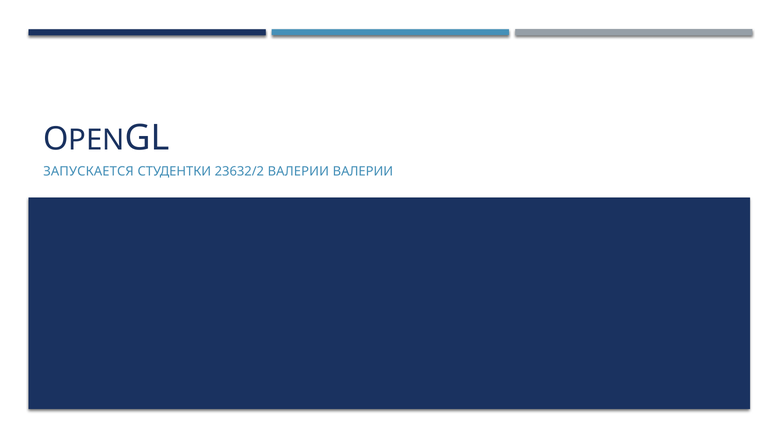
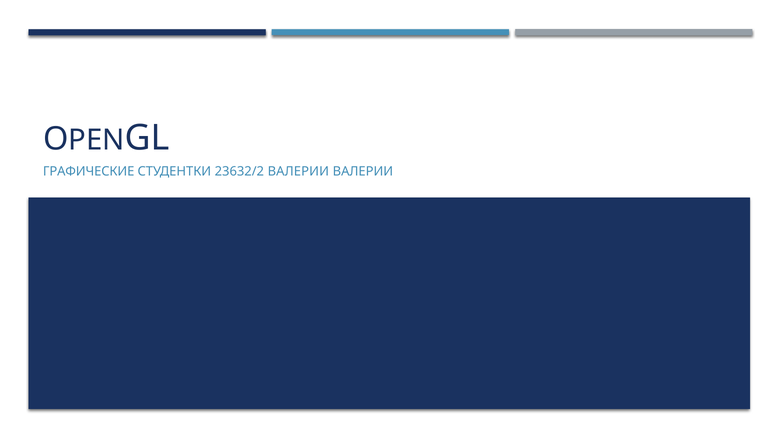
ЗАПУСКАЕТСЯ: ЗАПУСКАЕТСЯ -> ГРАФИЧЕСКИЕ (89, 172)
